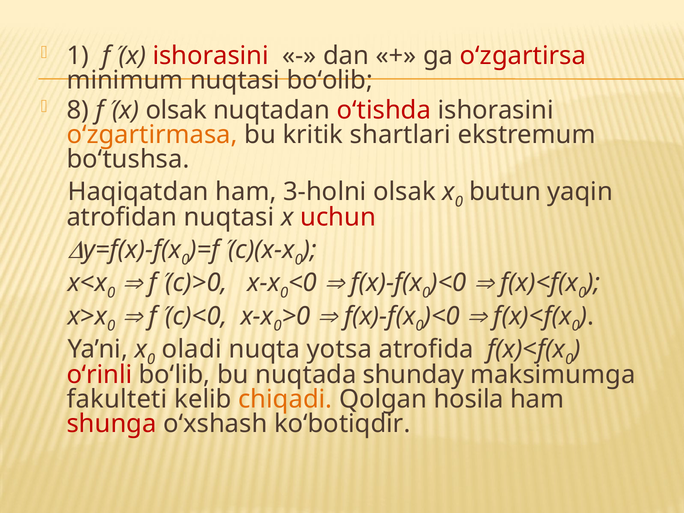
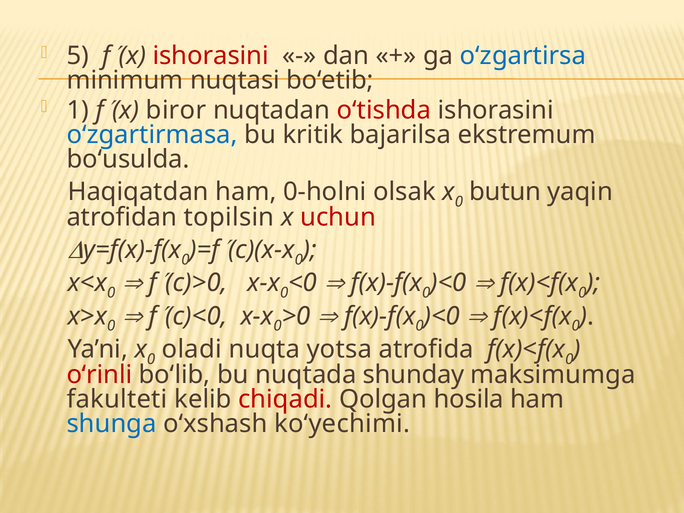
1: 1 -> 5 (78, 56)
o‘zgartirsa colour: red -> blue (523, 56)
bo‘olib: bo‘olib -> bo‘etib (330, 80)
8: 8 -> 1 (78, 110)
x olsak: olsak -> biror (176, 110)
o‘zgartirmasa colour: orange -> blue (152, 135)
shartlari: shartlari -> bajarilsa (400, 135)
bo‘tushsa: bo‘tushsa -> bo‘usulda (128, 159)
3-holni: 3-holni -> 0-holni (325, 192)
atrofidan nuqtasi: nuqtasi -> topilsin (229, 217)
chiqadi colour: orange -> red (285, 399)
shunga colour: red -> blue (112, 424)
ko‘botiqdir: ko‘botiqdir -> ko‘yechimi (342, 424)
